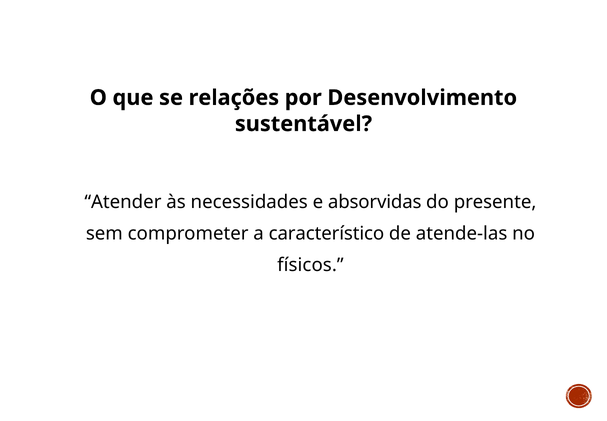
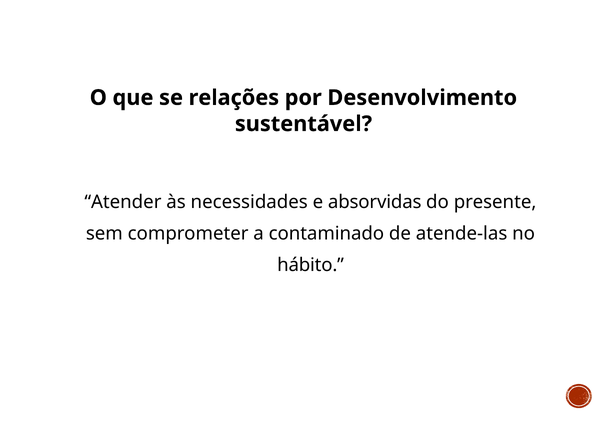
característico: característico -> contaminado (326, 233)
físicos: físicos -> hábito (311, 264)
